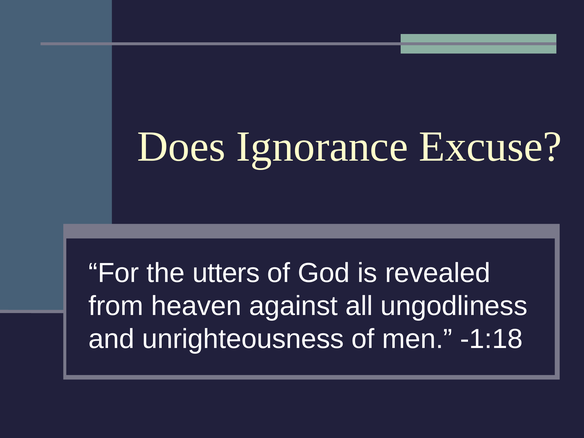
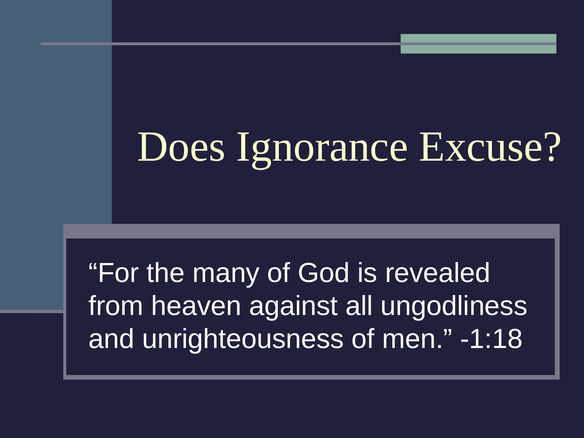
utters: utters -> many (226, 273)
